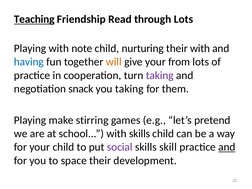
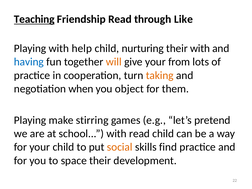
through Lots: Lots -> Like (183, 19)
note: note -> help (82, 48)
taking colour: purple -> orange (160, 75)
snack: snack -> when (81, 89)
you taking: taking -> object (129, 89)
with skills: skills -> read (140, 134)
social colour: purple -> orange (120, 147)
skill: skill -> find (168, 147)
and underline: present -> none (227, 147)
